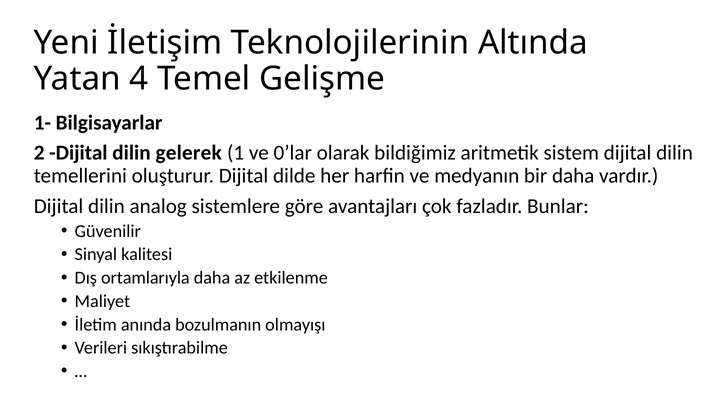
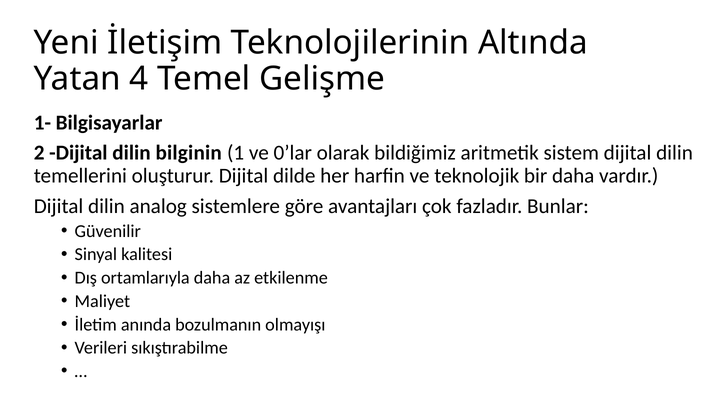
gelerek: gelerek -> bilginin (189, 153)
medyanın: medyanın -> teknolojik (477, 176)
